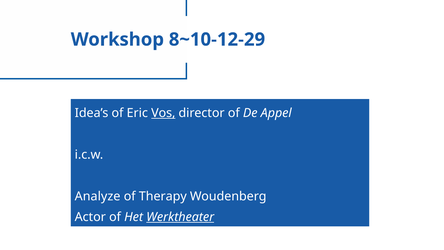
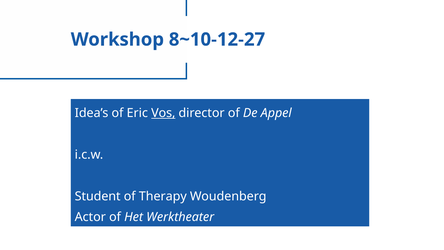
8~10-12-29: 8~10-12-29 -> 8~10-12-27 (217, 39)
Analyze: Analyze -> Student (98, 196)
Werktheater underline: present -> none (180, 217)
